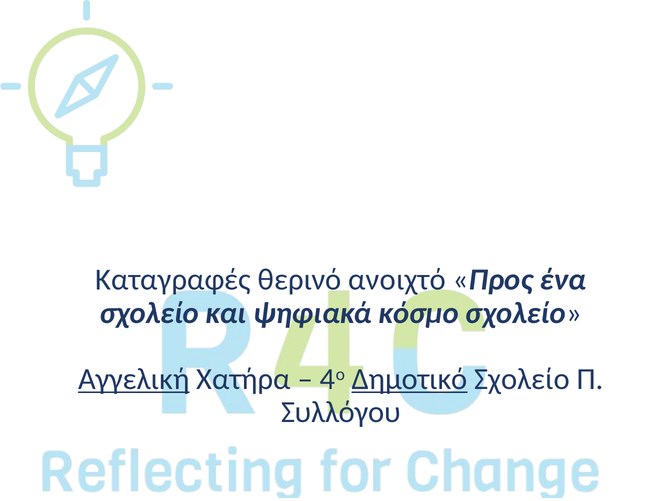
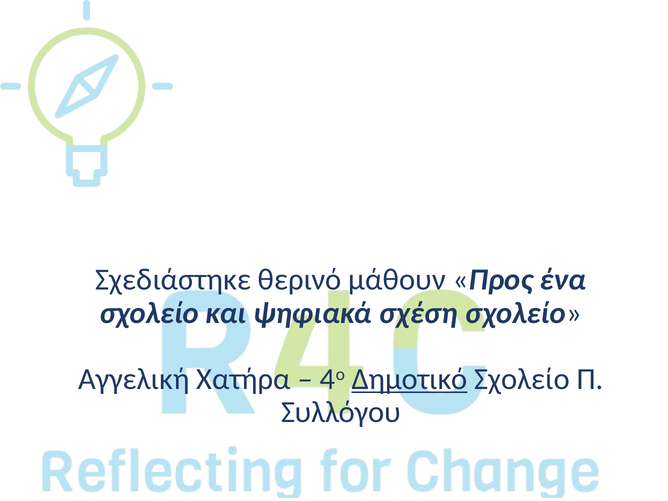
Καταγραφές: Καταγραφές -> Σχεδιάστηκε (173, 280)
ανοιχτό: ανοιχτό -> μάθουν (397, 280)
κόσμο: κόσμο -> σχέση (418, 313)
Αγγελική underline: present -> none (134, 379)
